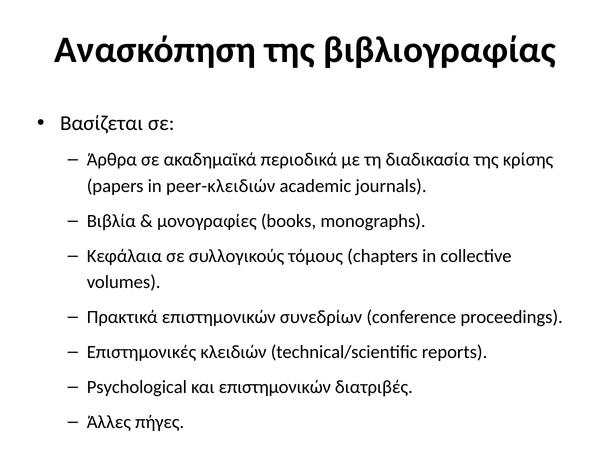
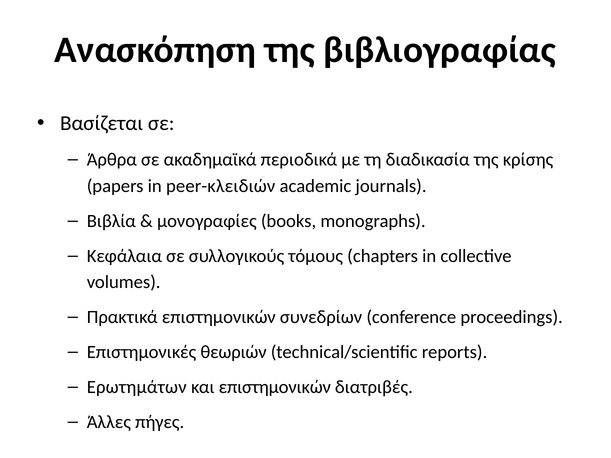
κλειδιών: κλειδιών -> θεωριών (234, 352)
Psychological: Psychological -> Ερωτημάτων (137, 387)
